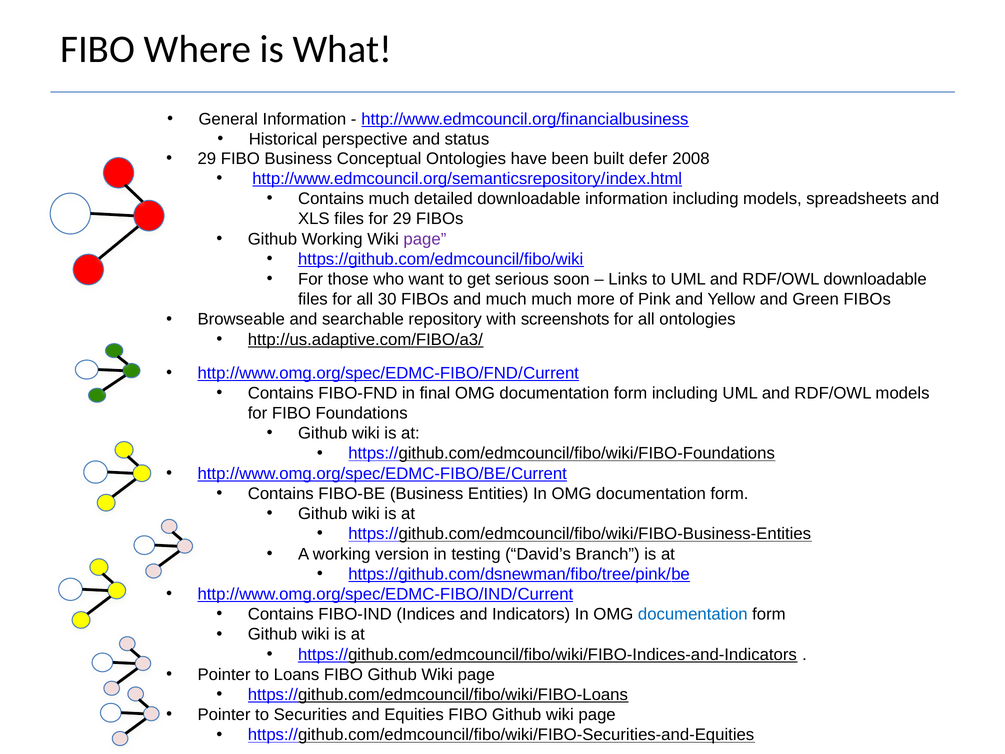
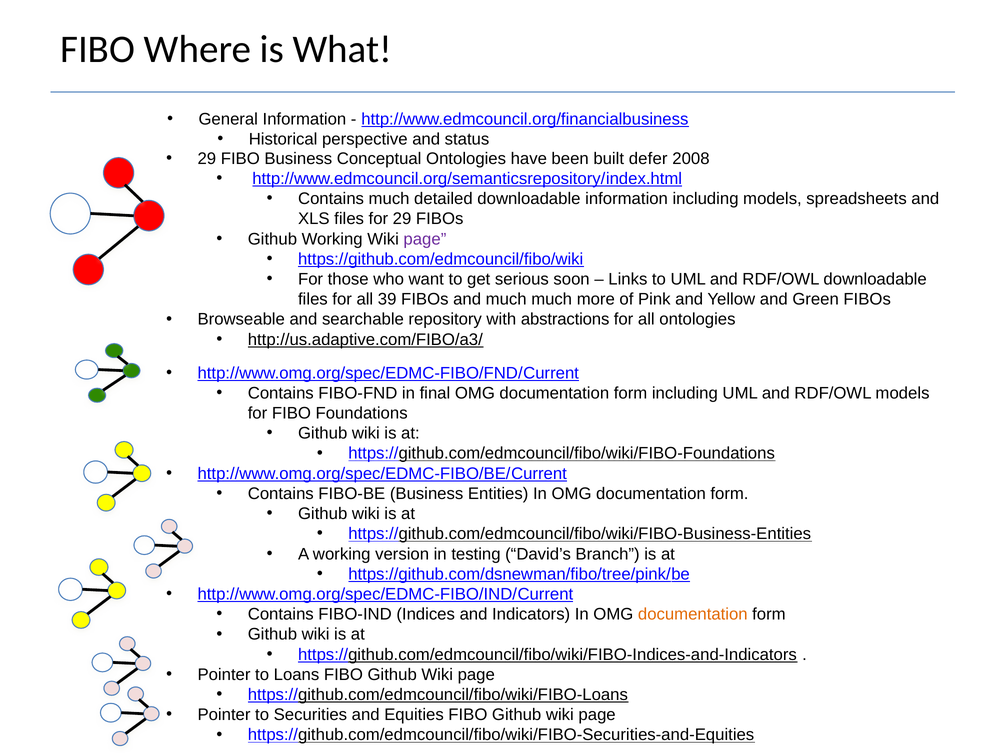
30: 30 -> 39 (387, 299)
screenshots: screenshots -> abstractions (565, 319)
documentation colour: blue -> orange (693, 614)
